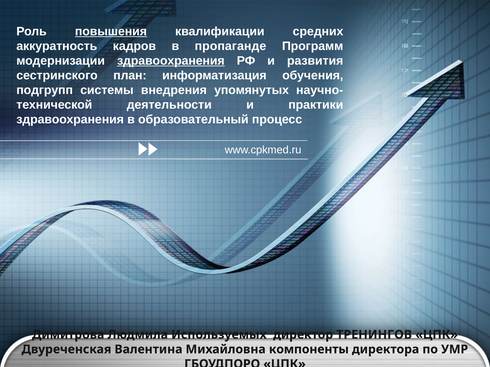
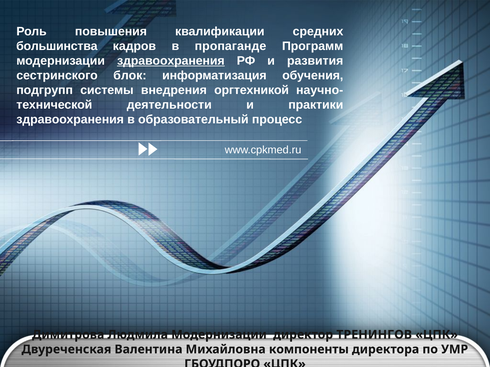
повышения underline: present -> none (111, 31)
аккуратность: аккуратность -> большинства (57, 46)
план: план -> блок (130, 75)
упомянутых: упомянутых -> оргтехникой (252, 90)
Людмила Используемых: Используемых -> Модернизации (219, 335)
